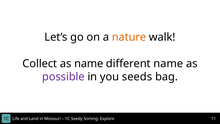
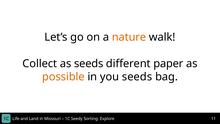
as name: name -> seeds (89, 63)
different name: name -> paper (168, 63)
possible colour: purple -> orange (63, 77)
